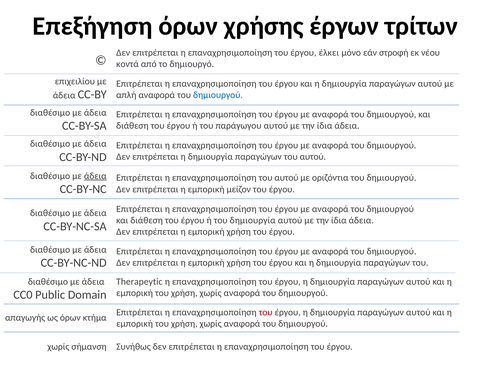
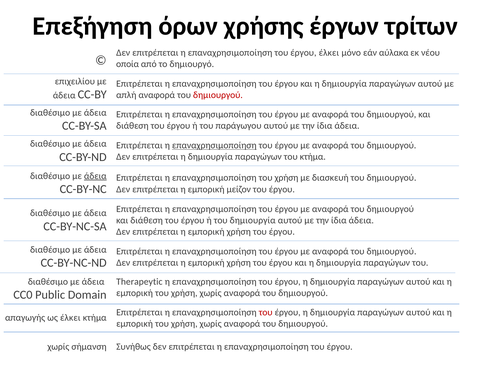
στροφή: στροφή -> αύλακα (394, 53)
κοντά: κοντά -> οποία (128, 64)
δημιουργού colour: blue -> red (218, 95)
επαναχρησιμοποίηση underline: none -> present (214, 145)
παραγώγων του αυτού: αυτού -> κτήμα (313, 157)
επαναχρησιμοποίηση του αυτού: αυτού -> χρήση (286, 178)
οριζόντια: οριζόντια -> διασκευή (330, 178)
ως όρων: όρων -> έλκει (70, 318)
